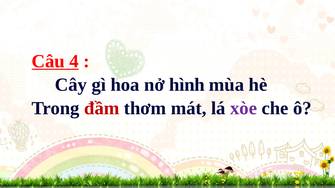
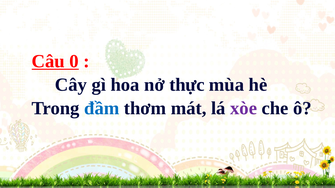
4: 4 -> 0 (74, 61)
hình: hình -> thực (187, 85)
đầm colour: red -> blue (102, 108)
